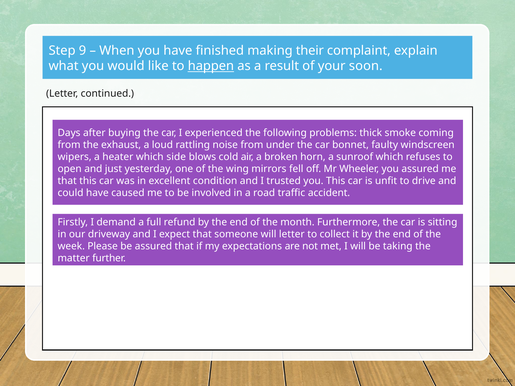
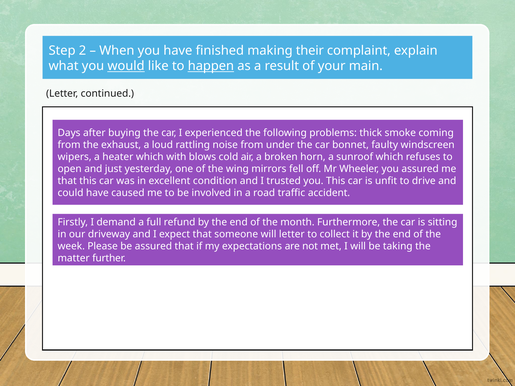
9: 9 -> 2 (83, 51)
would underline: none -> present (126, 66)
soon: soon -> main (366, 66)
side: side -> with (176, 157)
